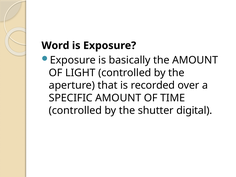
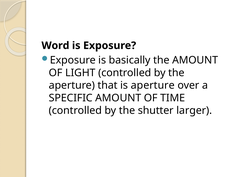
is recorded: recorded -> aperture (153, 85)
digital: digital -> larger (194, 110)
